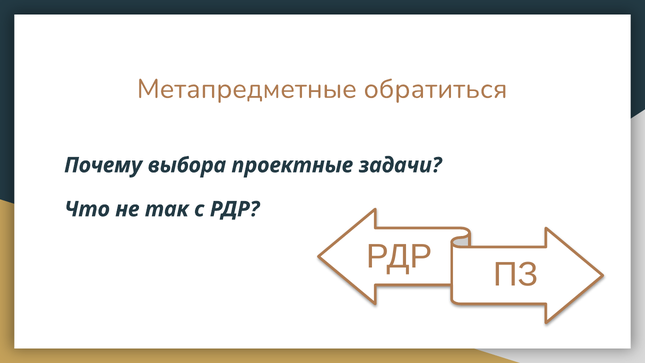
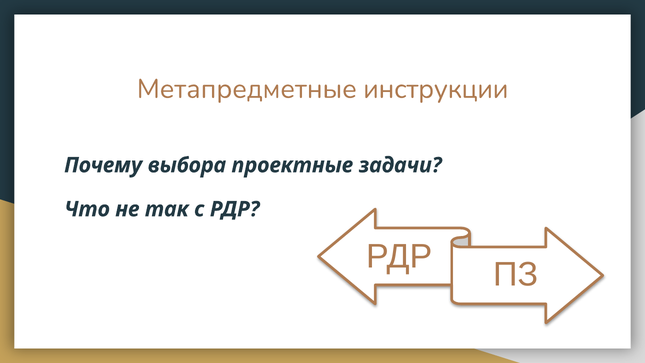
обратиться: обратиться -> инструкции (436, 89)
